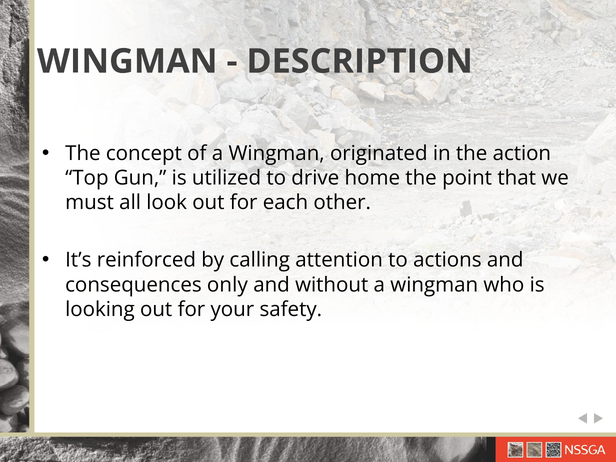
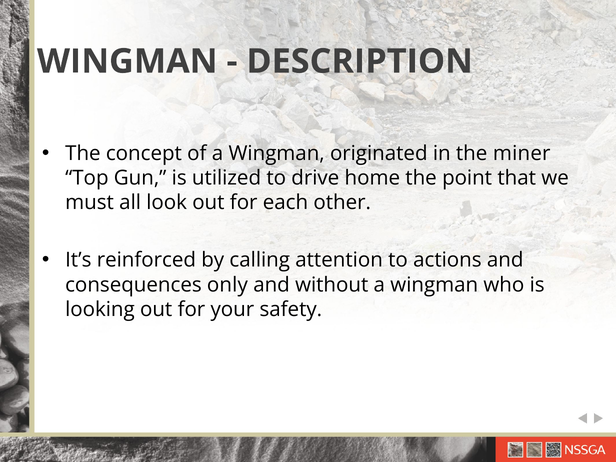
action: action -> miner (522, 153)
